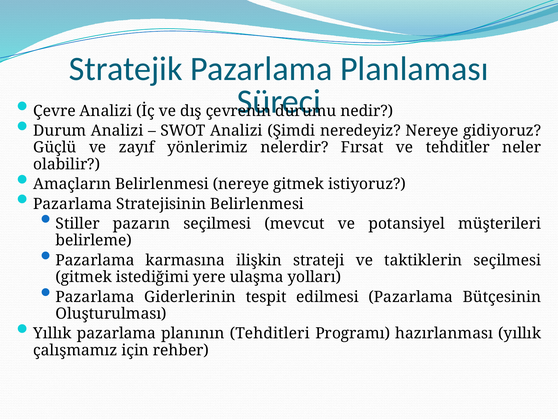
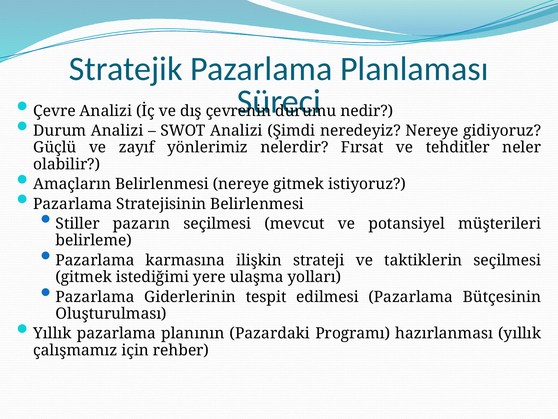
Tehditleri: Tehditleri -> Pazardaki (270, 333)
